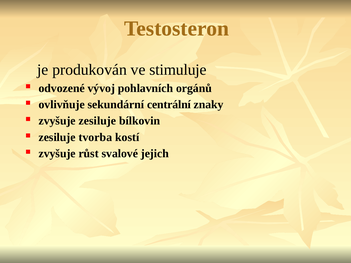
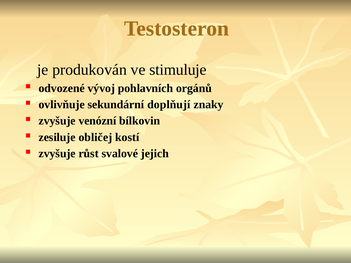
centrální: centrální -> doplňují (169, 105)
zvyšuje zesiluje: zesiluje -> venózní (97, 121)
tvorba: tvorba -> obličej (95, 137)
